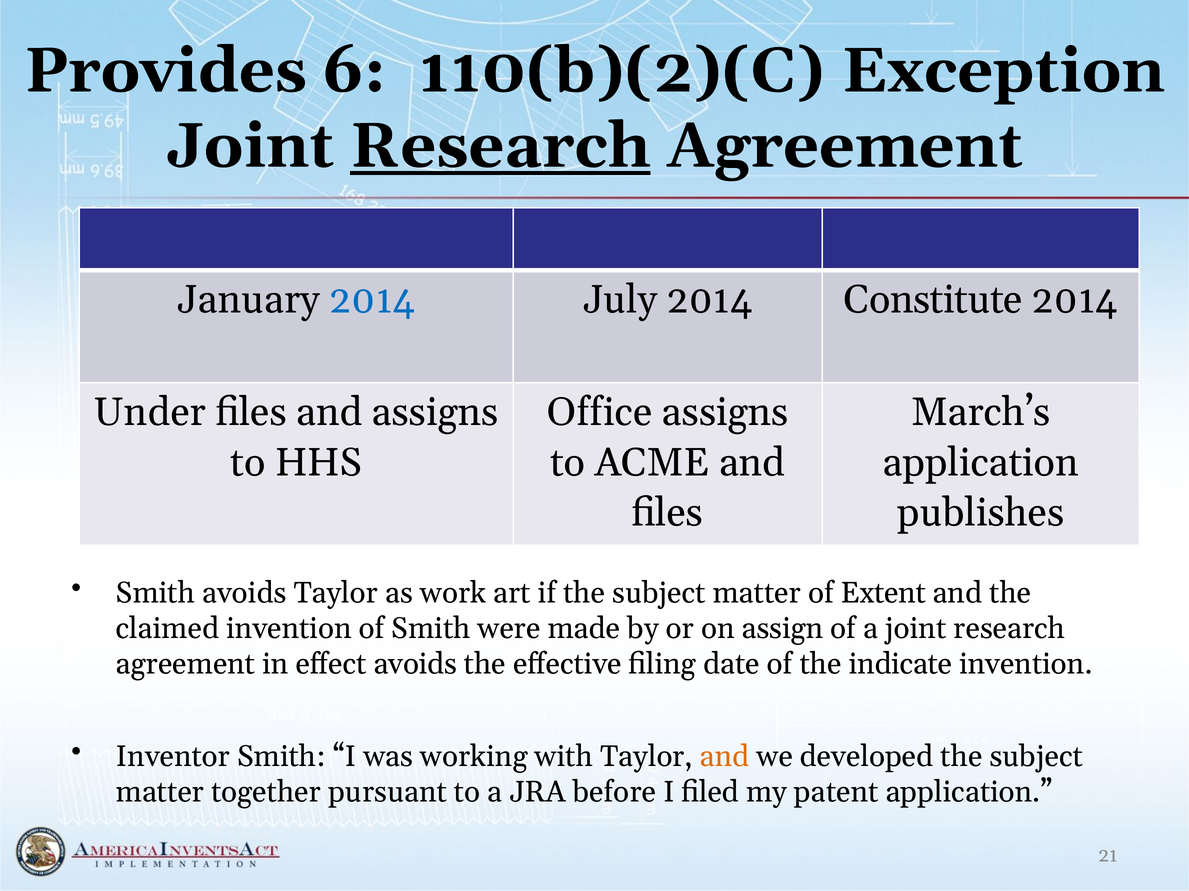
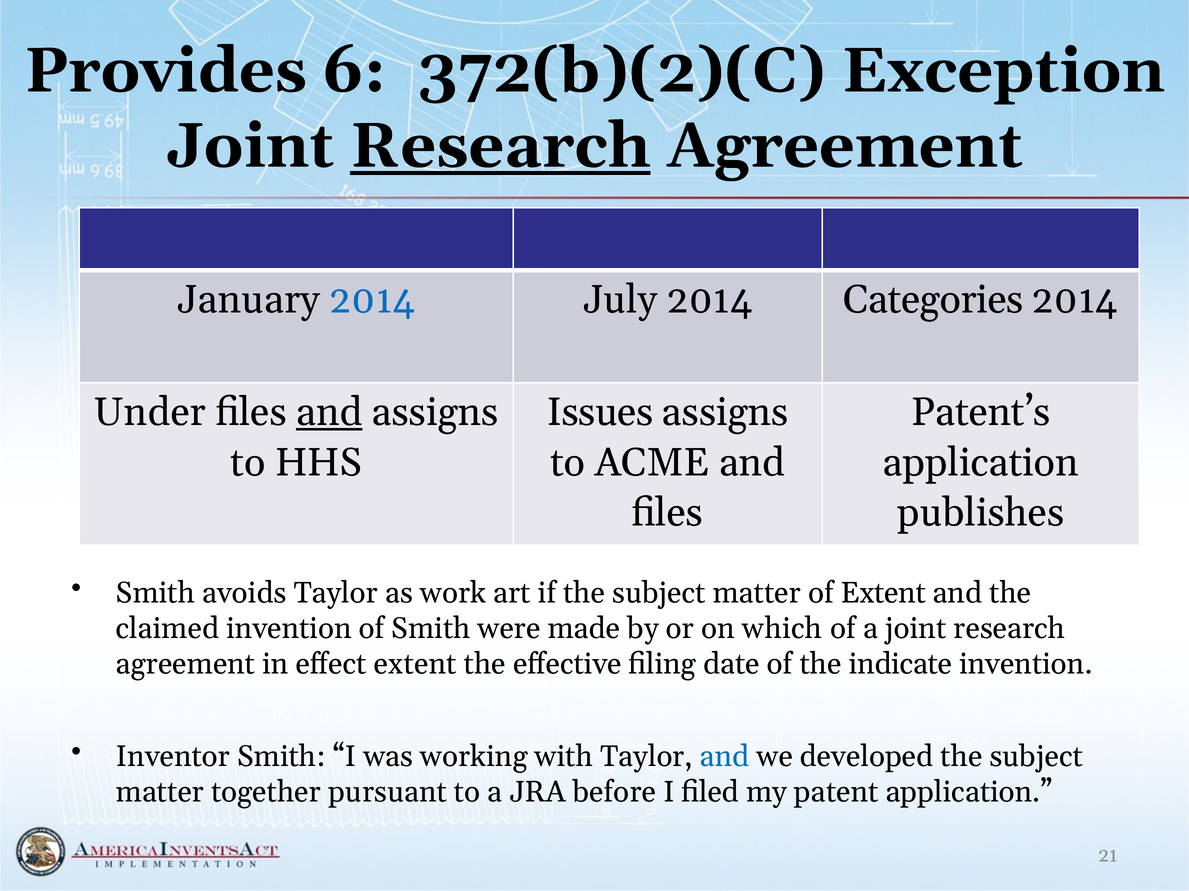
110(b)(2)(C: 110(b)(2)(C -> 372(b)(2)(C (622, 71)
Constitute: Constitute -> Categories (933, 300)
and underline: none -> present (329, 413)
Office: Office -> Issues (600, 413)
March’s: March’s -> Patent’s (981, 413)
assign: assign -> which (782, 629)
effect avoids: avoids -> extent (415, 665)
and colour: orange -> blue (725, 757)
